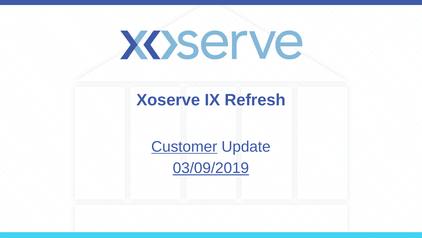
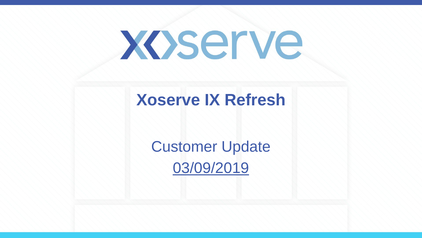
Customer underline: present -> none (184, 146)
